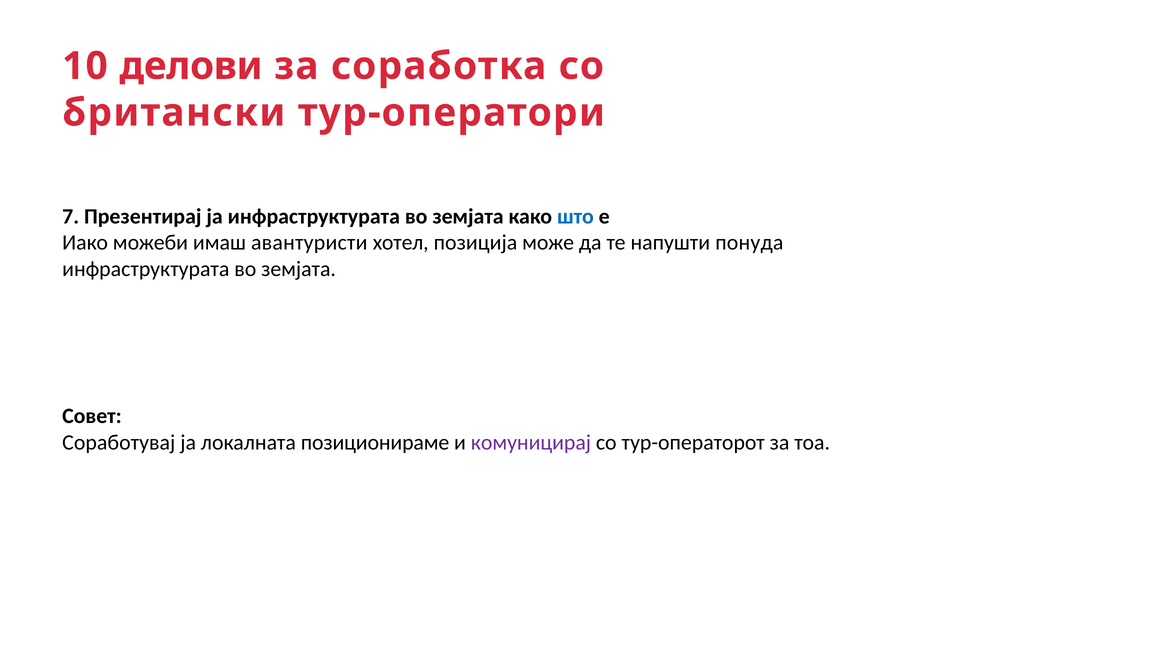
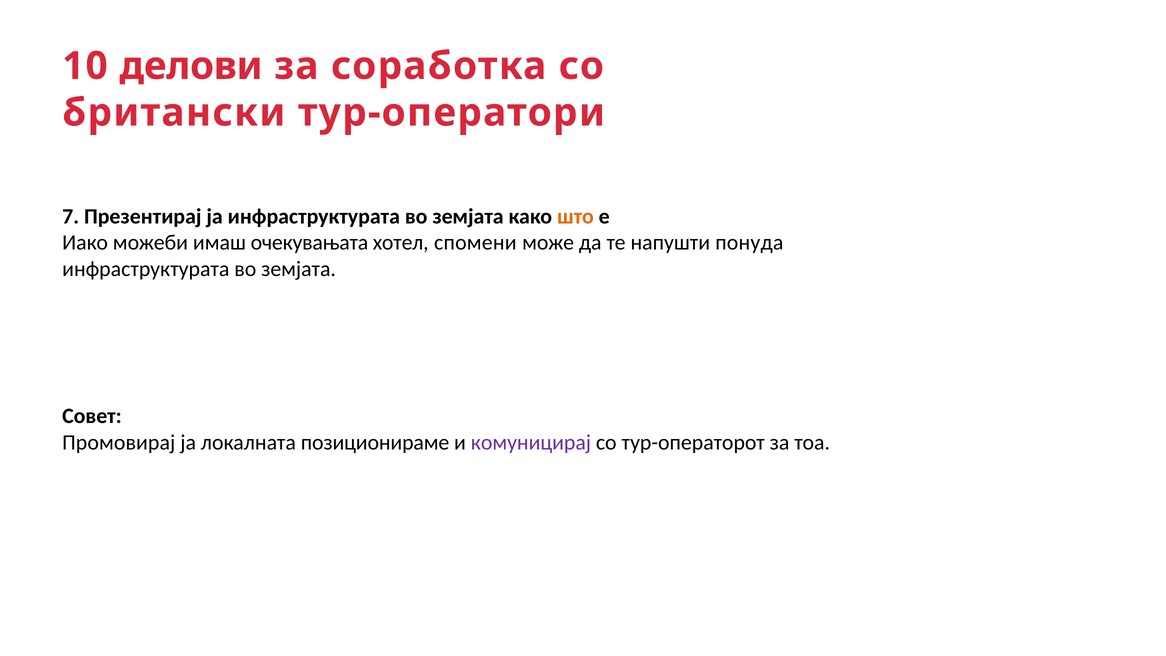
што colour: blue -> orange (575, 216)
авантуристи: авантуристи -> очекувањата (309, 242)
позиција: позиција -> спомени (475, 242)
Соработувај: Соработувај -> Промовирај (119, 442)
